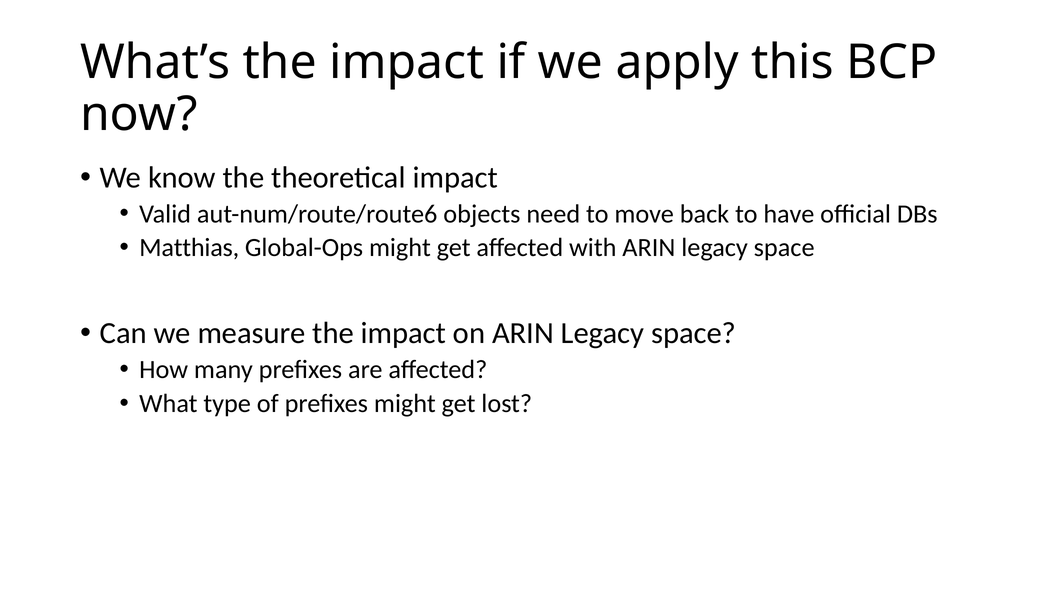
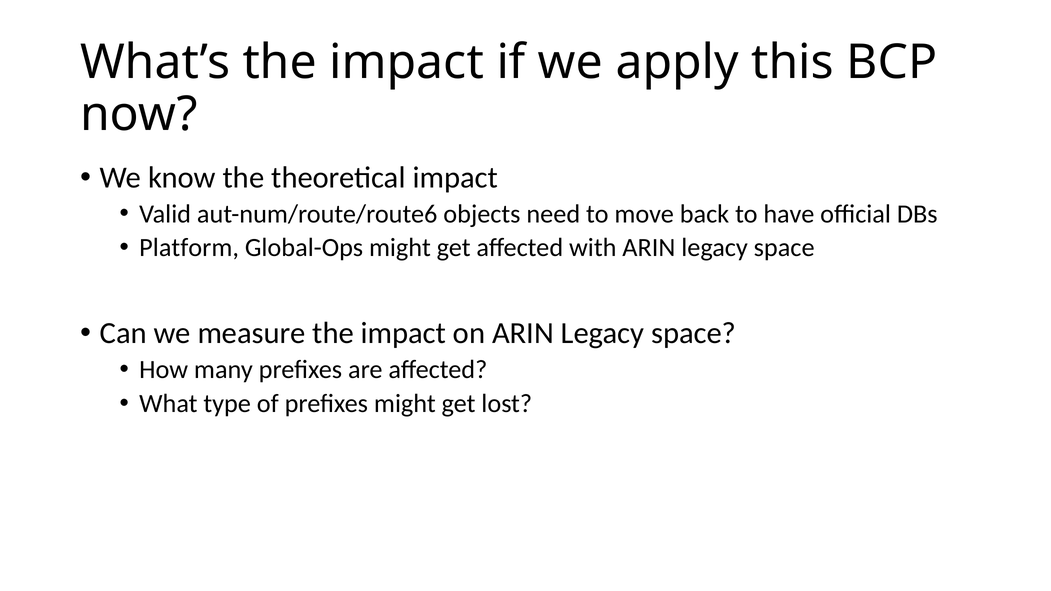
Matthias: Matthias -> Platform (189, 248)
